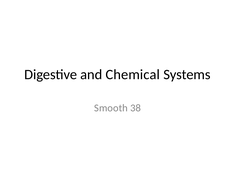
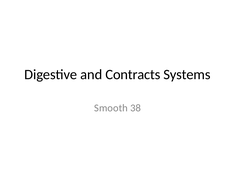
Chemical: Chemical -> Contracts (133, 75)
